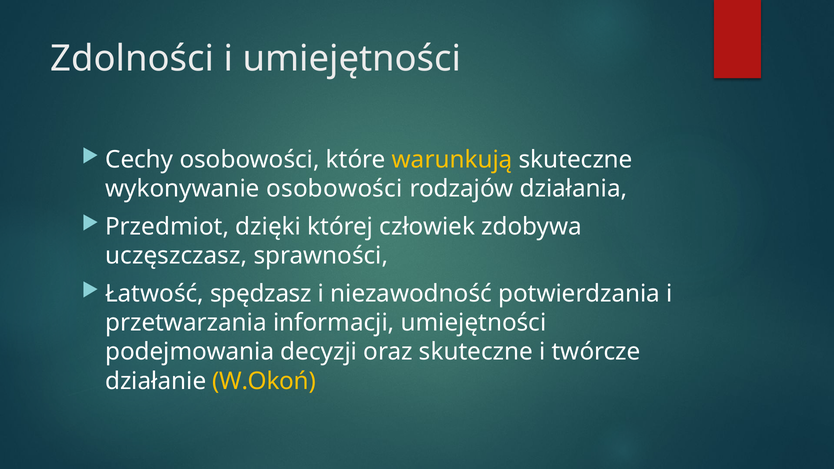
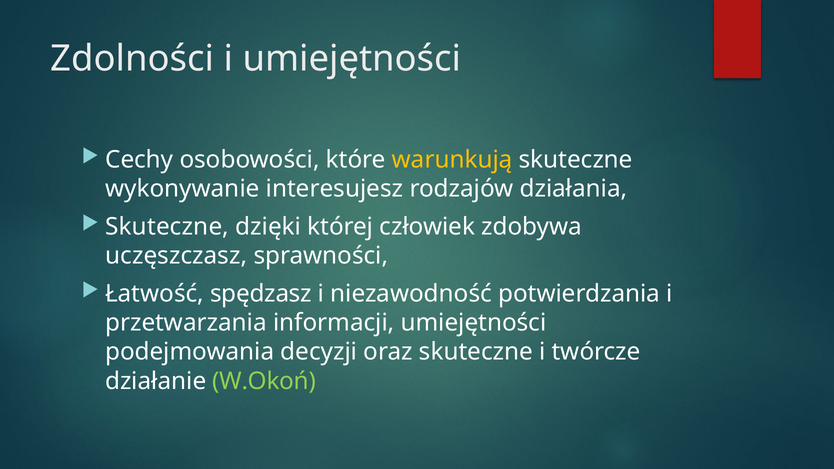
wykonywanie osobowości: osobowości -> interesujesz (334, 189)
Przedmiot: Przedmiot -> Skuteczne (167, 227)
W.Okoń colour: yellow -> light green (264, 381)
